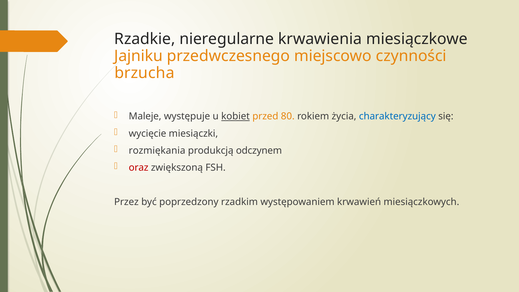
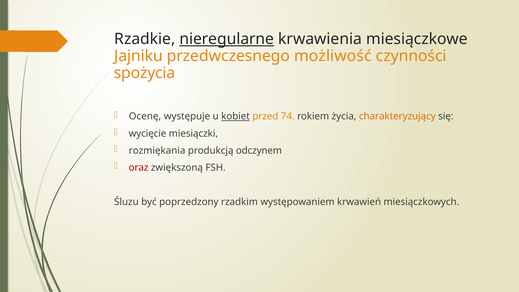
nieregularne underline: none -> present (227, 39)
miejscowo: miejscowo -> możliwość (333, 56)
brzucha: brzucha -> spożycia (145, 73)
Maleje: Maleje -> Ocenę (145, 116)
80: 80 -> 74 (288, 116)
charakteryzujący colour: blue -> orange (397, 116)
Przez: Przez -> Śluzu (126, 202)
